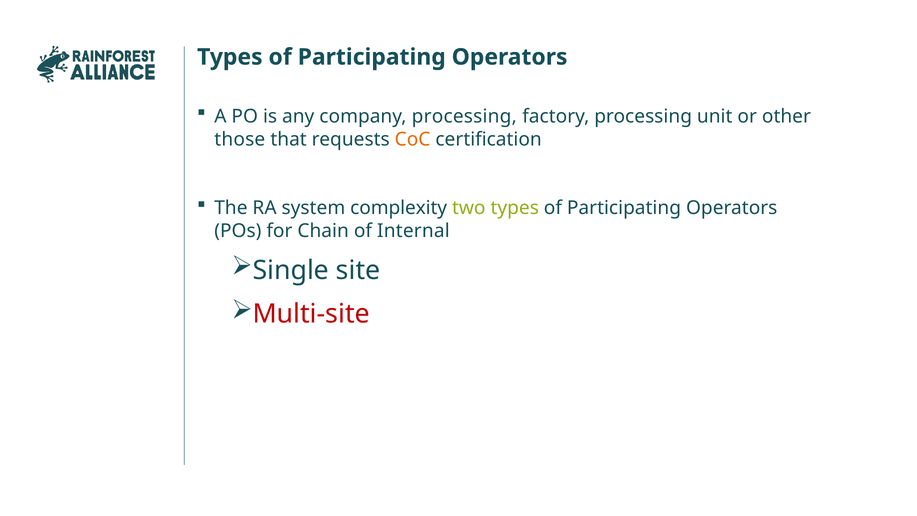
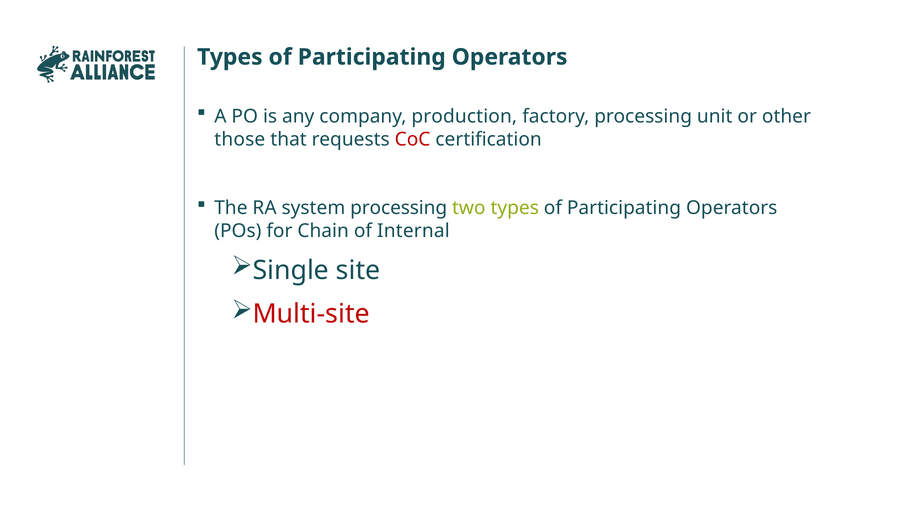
company processing: processing -> production (464, 116)
CoC colour: orange -> red (413, 139)
system complexity: complexity -> processing (399, 208)
